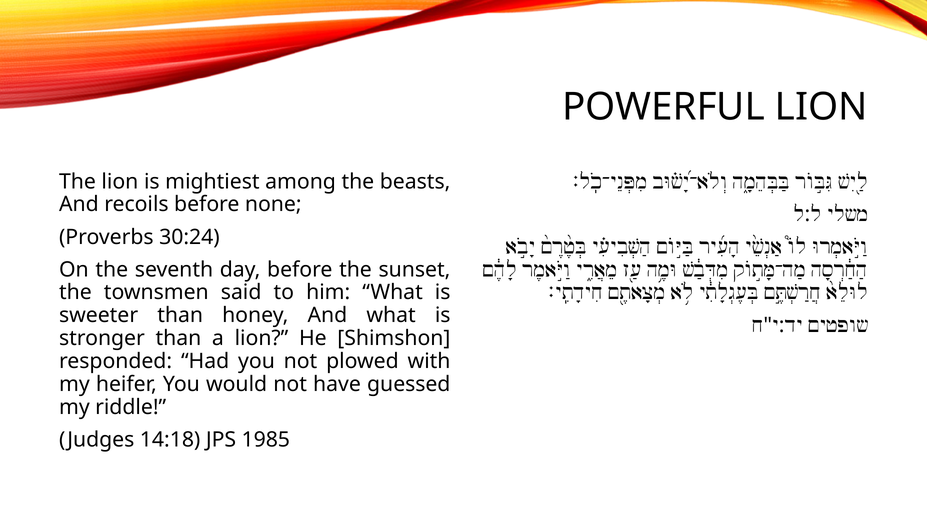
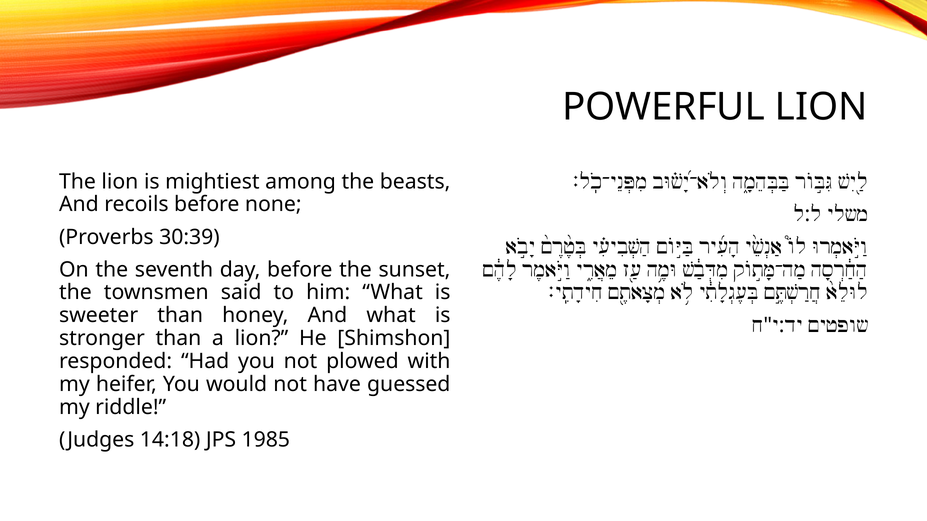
30:24: 30:24 -> 30:39 (189, 237)
